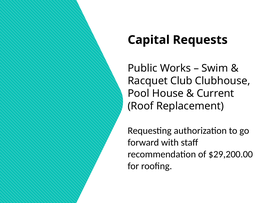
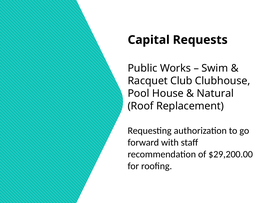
Current: Current -> Natural (215, 93)
